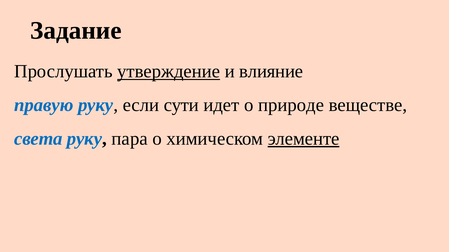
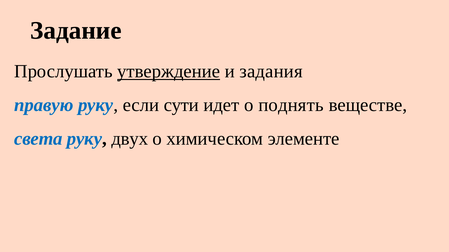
влияние: влияние -> задания (271, 72)
природе: природе -> поднять (291, 105)
пара: пара -> двух (130, 139)
элементе underline: present -> none (304, 139)
